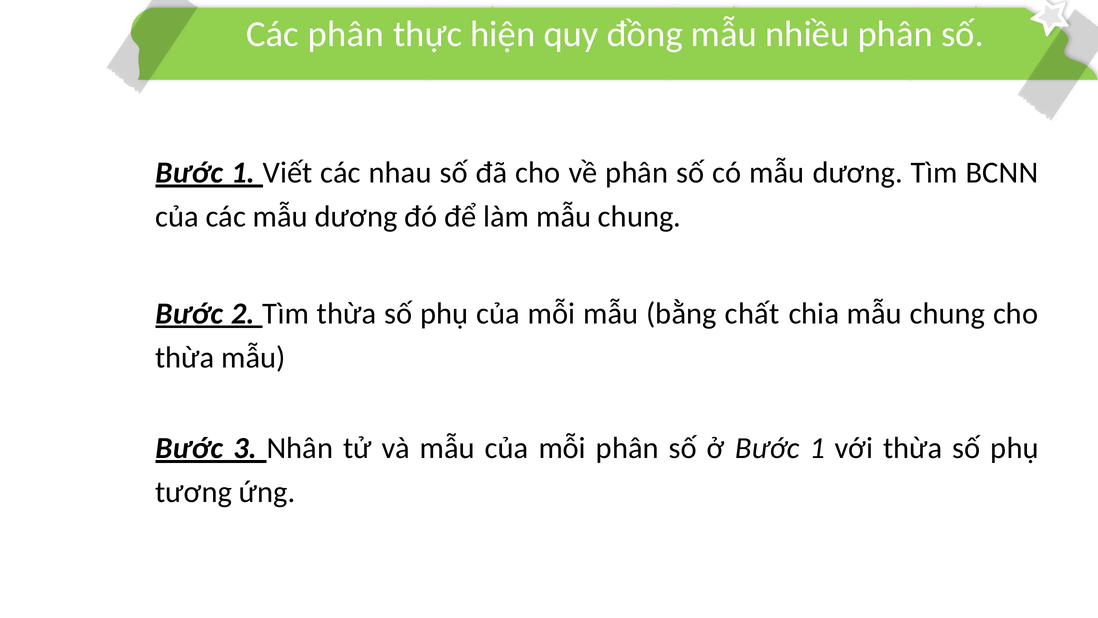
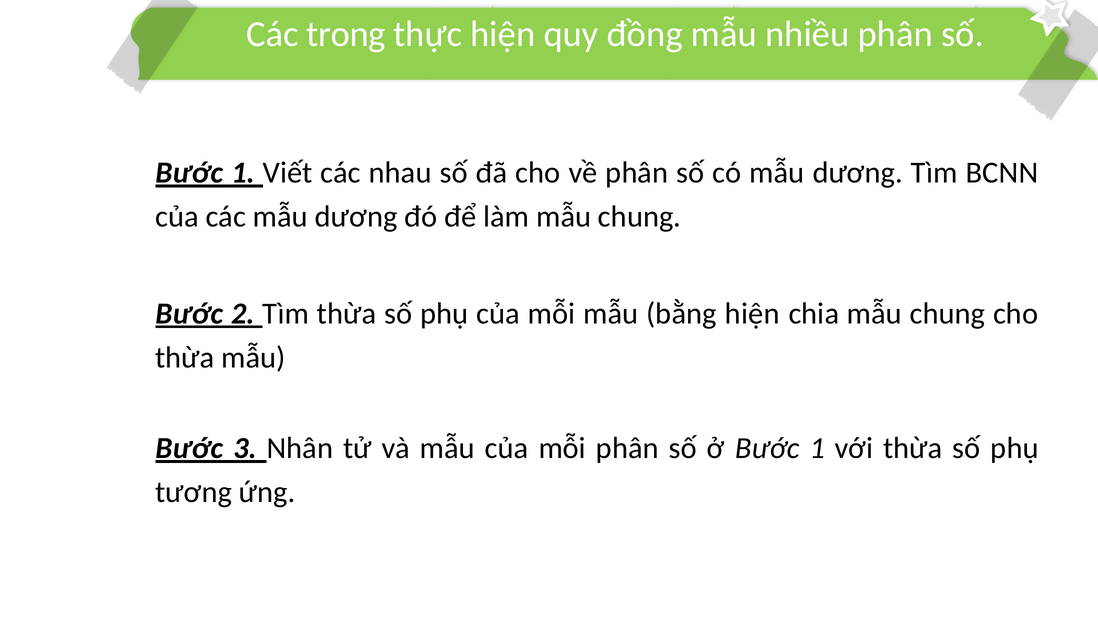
Các phân: phân -> trong (346, 34)
bằng chất: chất -> hiện (752, 313)
